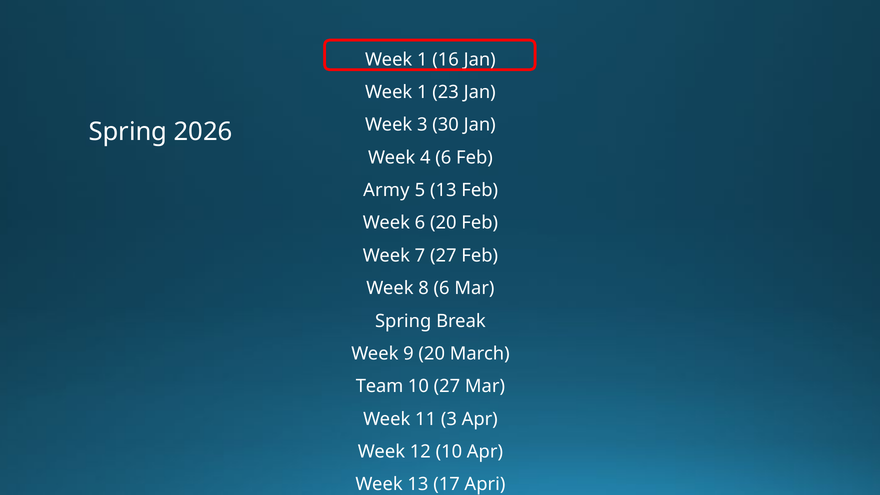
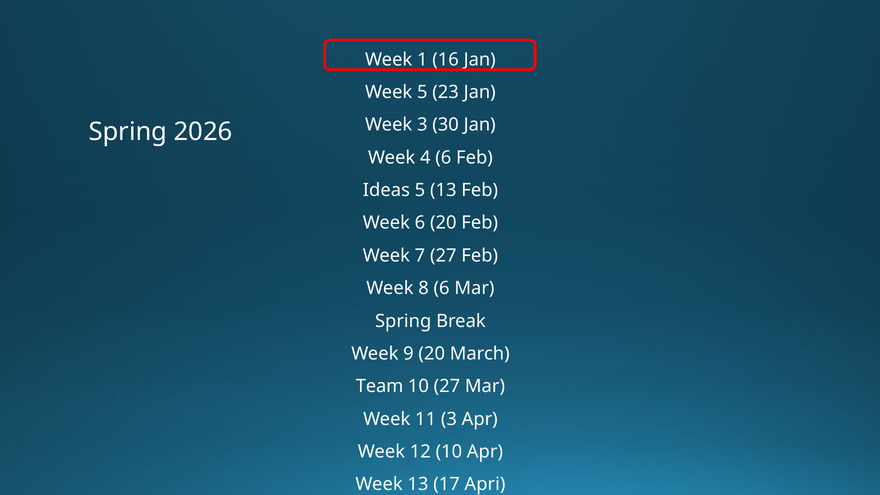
1: 1 -> 5 (422, 92)
Army: Army -> Ideas (386, 190)
